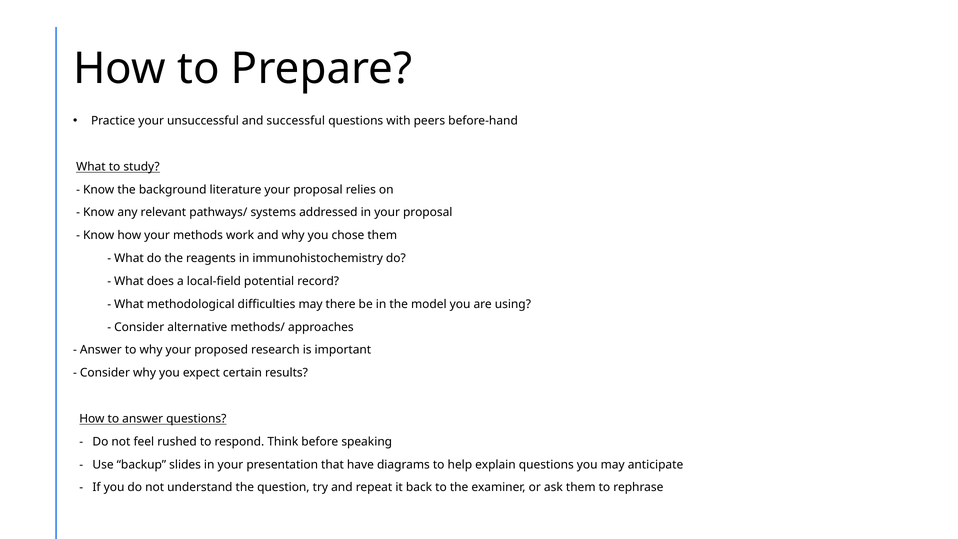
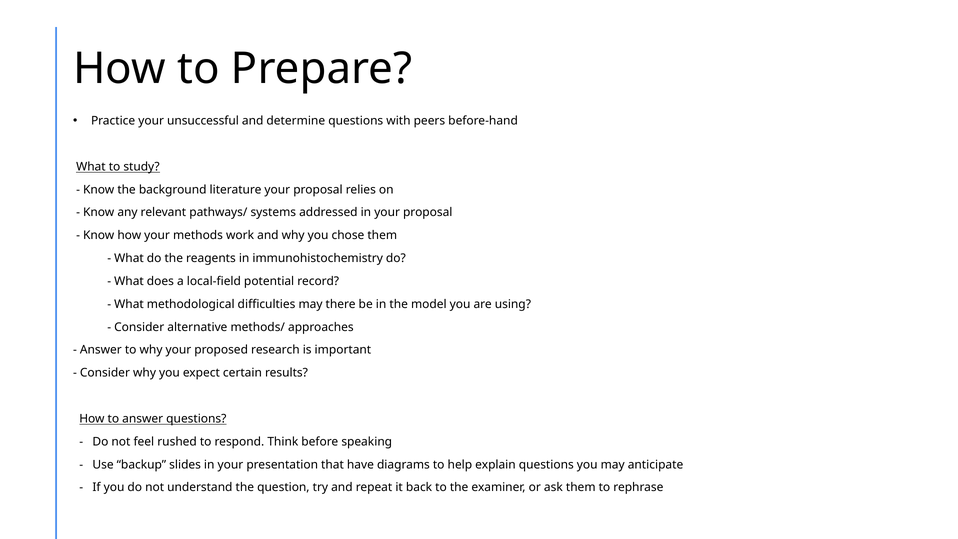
successful: successful -> determine (296, 121)
